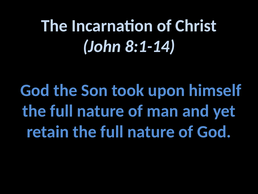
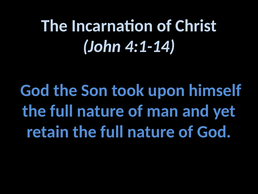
8:1-14: 8:1-14 -> 4:1-14 (150, 46)
